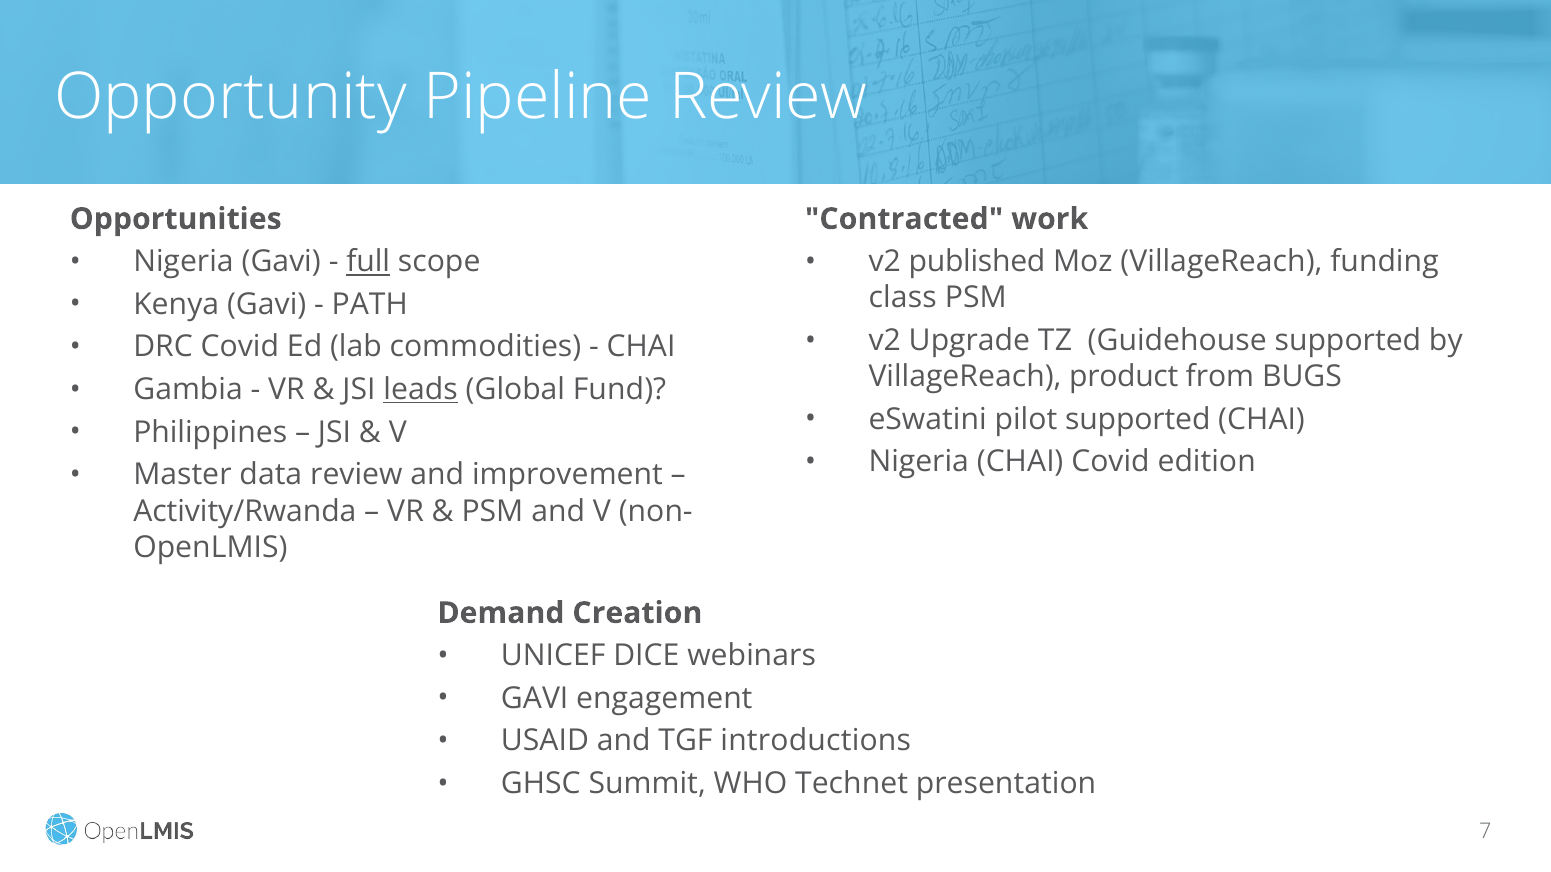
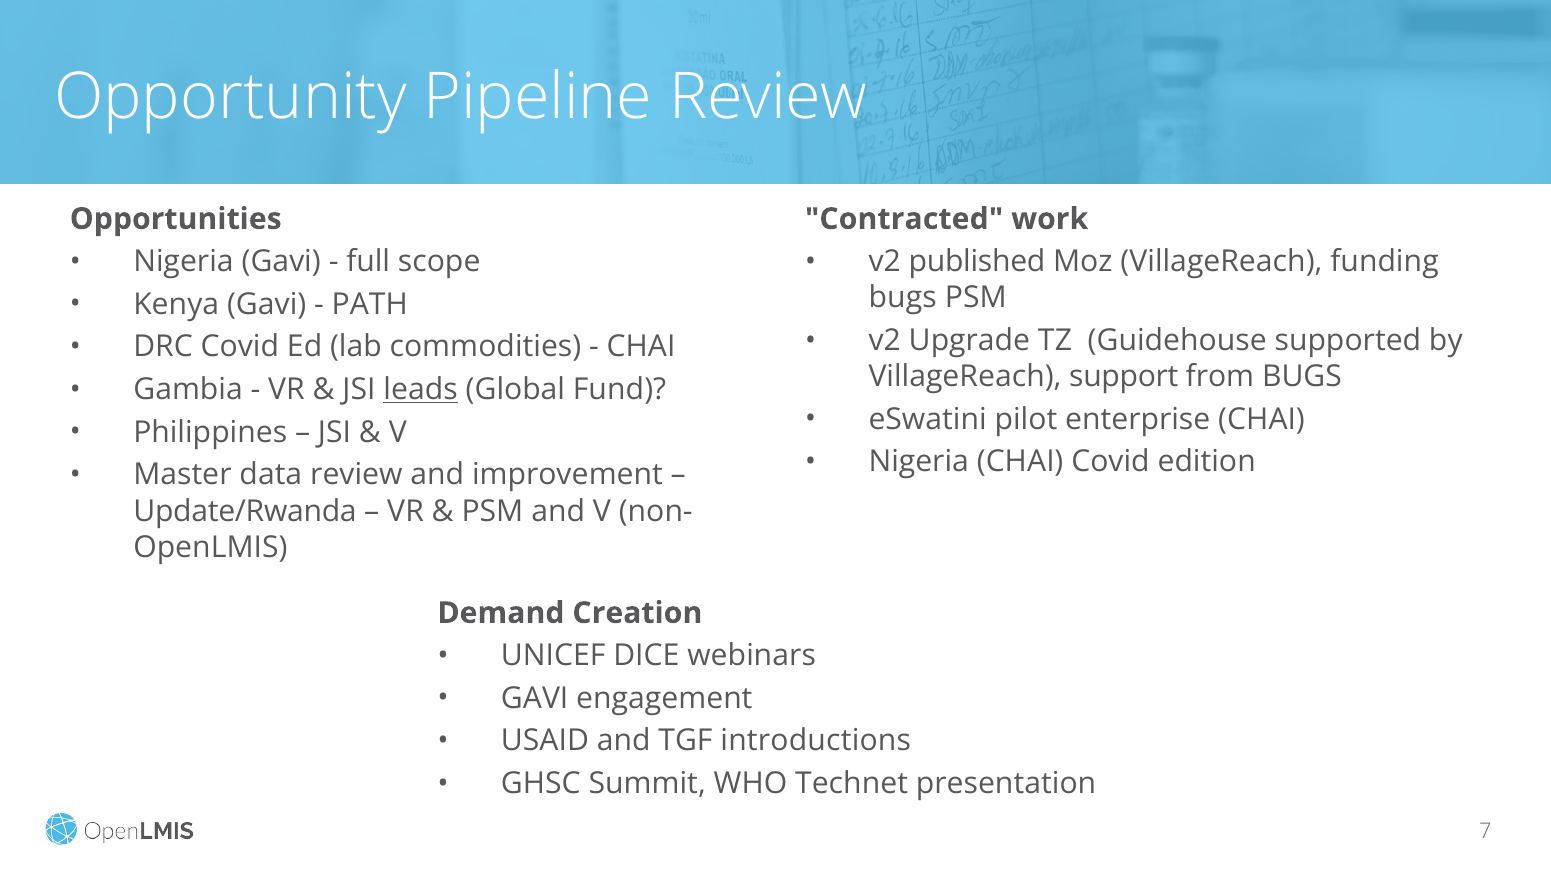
full underline: present -> none (368, 262)
class: class -> bugs (903, 298)
product: product -> support (1124, 377)
pilot supported: supported -> enterprise (1138, 420)
Activity/Rwanda: Activity/Rwanda -> Update/Rwanda (245, 511)
